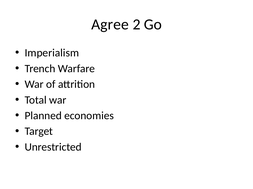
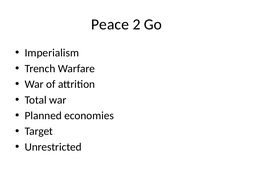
Agree: Agree -> Peace (110, 24)
